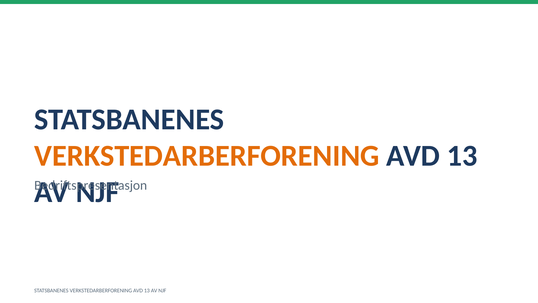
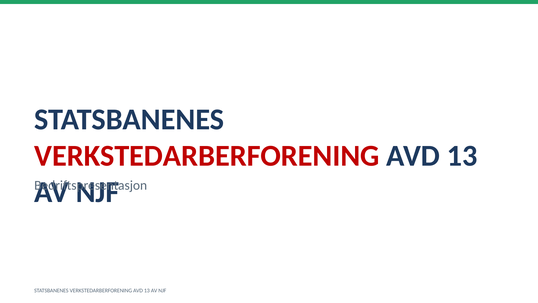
VERKSTEDARBERFORENING colour: orange -> red (207, 156)
